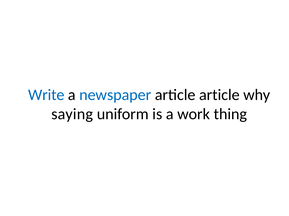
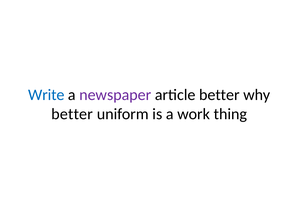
newspaper colour: blue -> purple (115, 95)
article article: article -> better (219, 95)
saying: saying -> better (72, 114)
